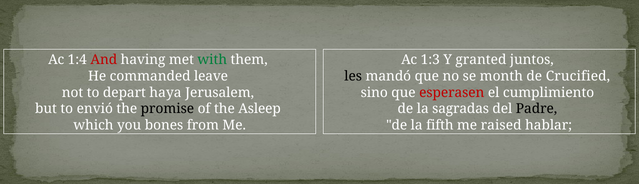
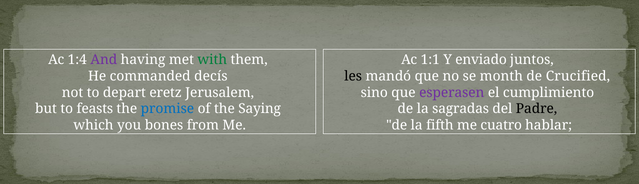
And colour: red -> purple (104, 60)
1:3: 1:3 -> 1:1 (430, 60)
granted: granted -> enviado (481, 60)
leave: leave -> decís (211, 76)
haya: haya -> eretz (166, 93)
esperasen colour: red -> purple (452, 93)
envió: envió -> feasts (95, 109)
promise colour: black -> blue (167, 109)
Asleep: Asleep -> Saying (260, 109)
raised: raised -> cuatro (501, 125)
